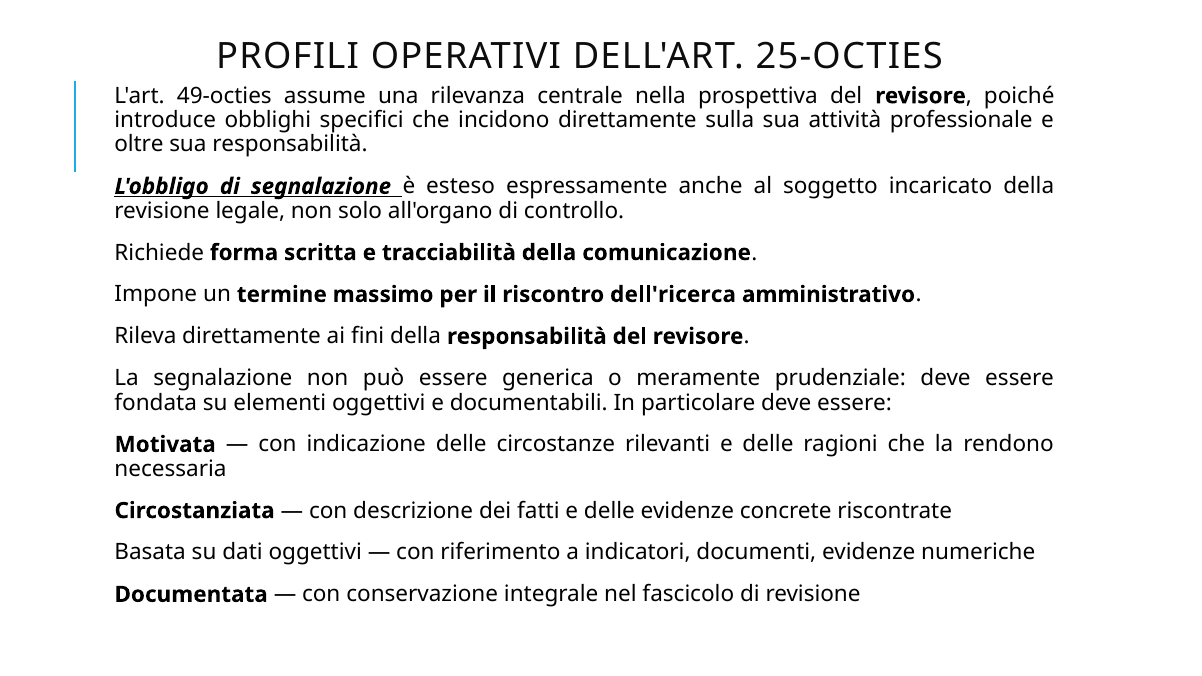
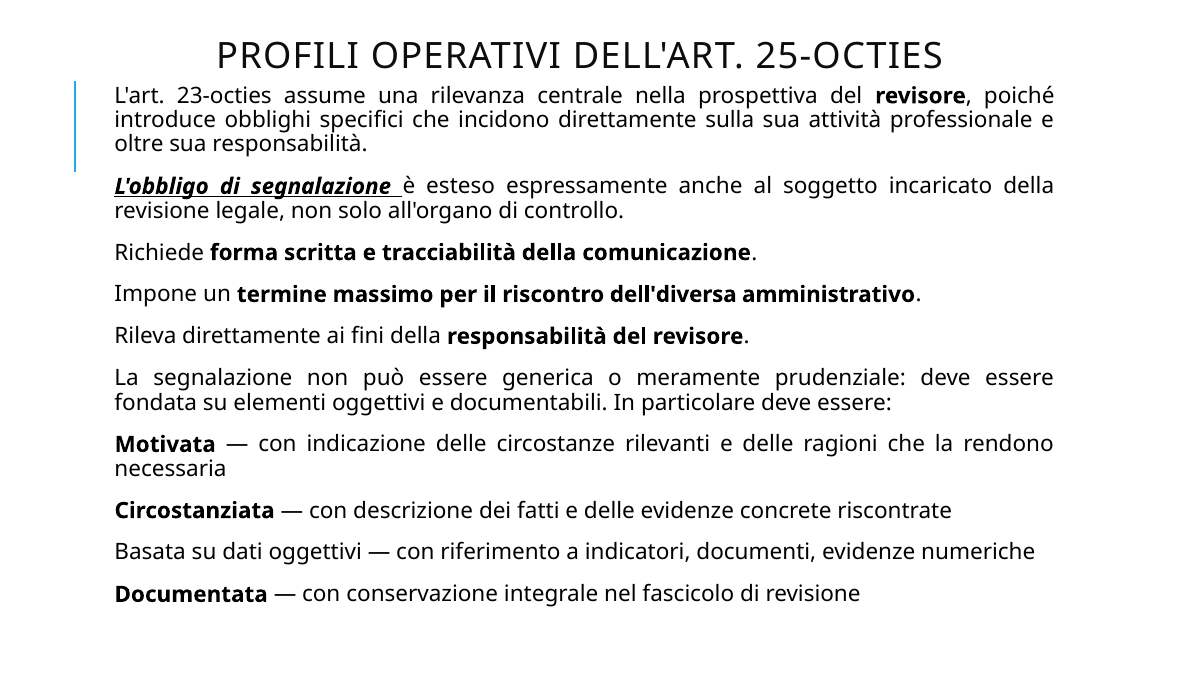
49-octies: 49-octies -> 23-octies (224, 96)
dell'ricerca: dell'ricerca -> dell'diversa (673, 295)
